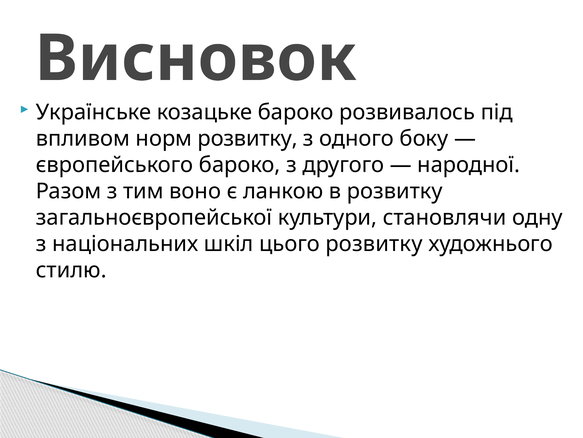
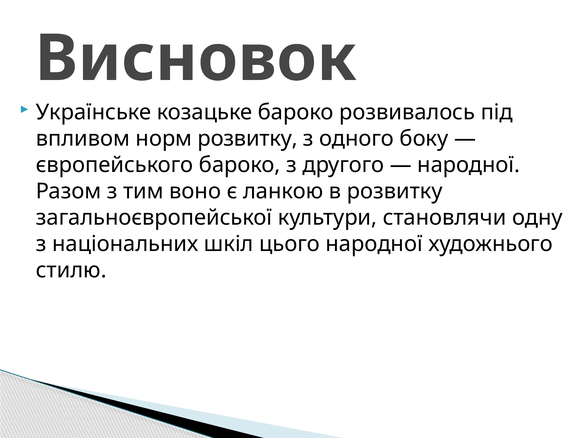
цього розвитку: розвитку -> народної (374, 243)
